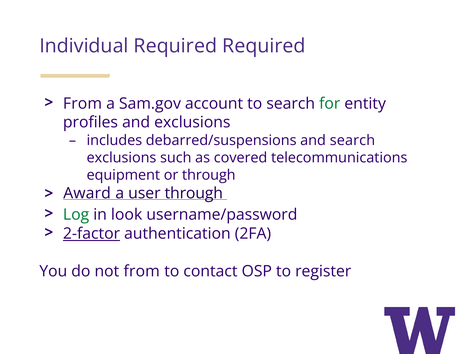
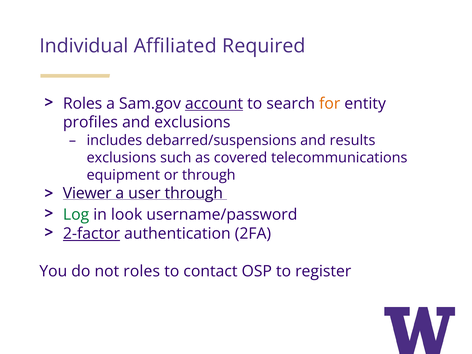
Individual Required: Required -> Affiliated (175, 46)
From: From -> Roles (83, 104)
account underline: none -> present (214, 104)
for colour: green -> orange (330, 104)
and search: search -> results (352, 140)
Award: Award -> Viewer (87, 193)
not from: from -> roles (142, 271)
